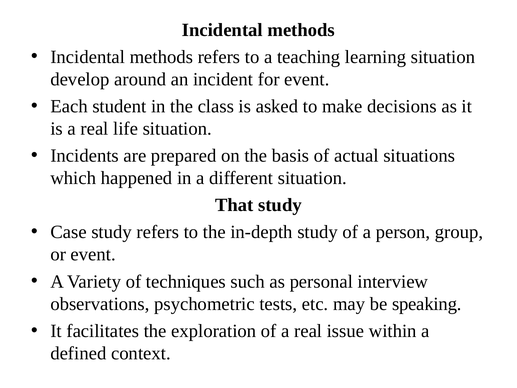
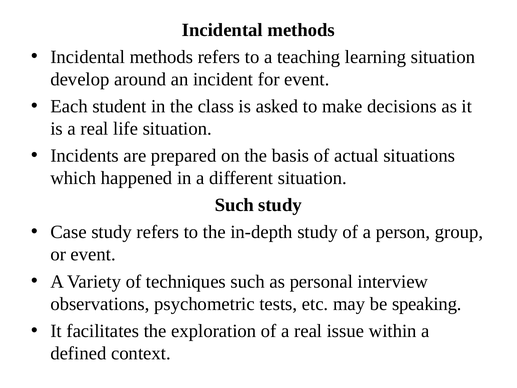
That: That -> Such (234, 205)
